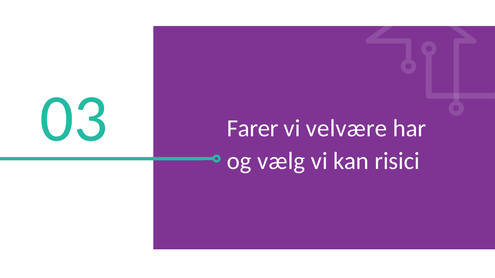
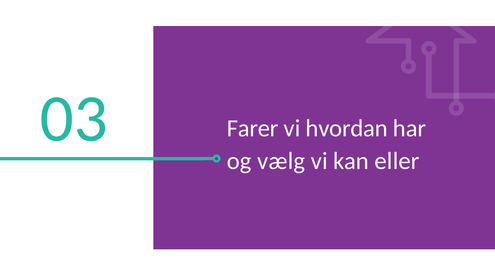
velvære: velvære -> hvordan (347, 129)
risici: risici -> eller (397, 161)
